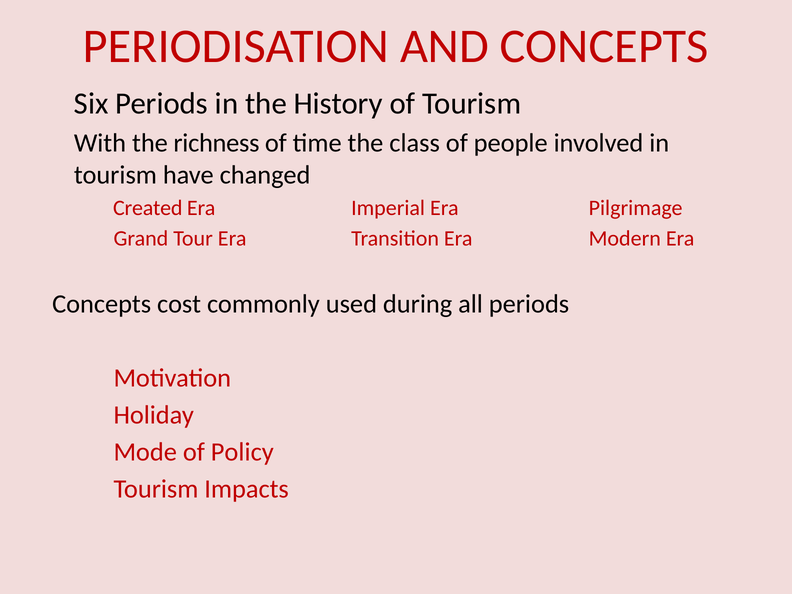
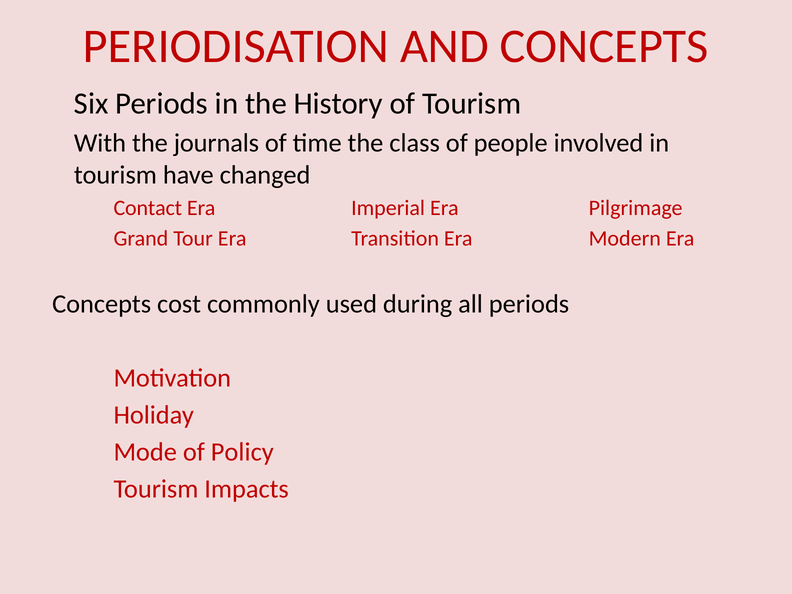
richness: richness -> journals (216, 143)
Created: Created -> Contact (148, 208)
